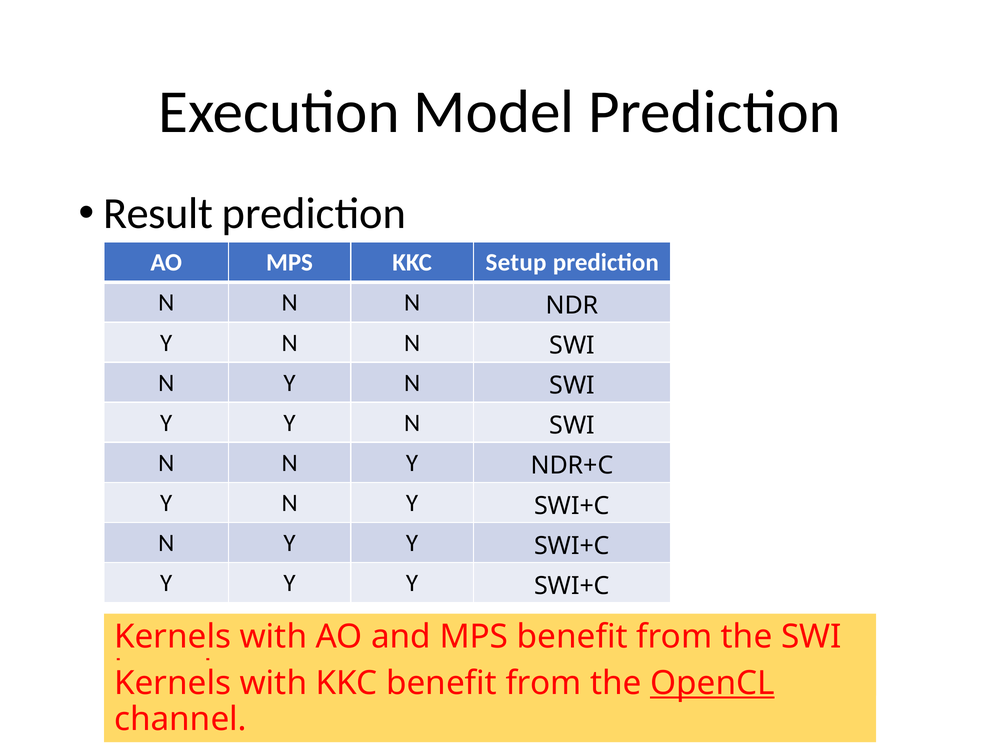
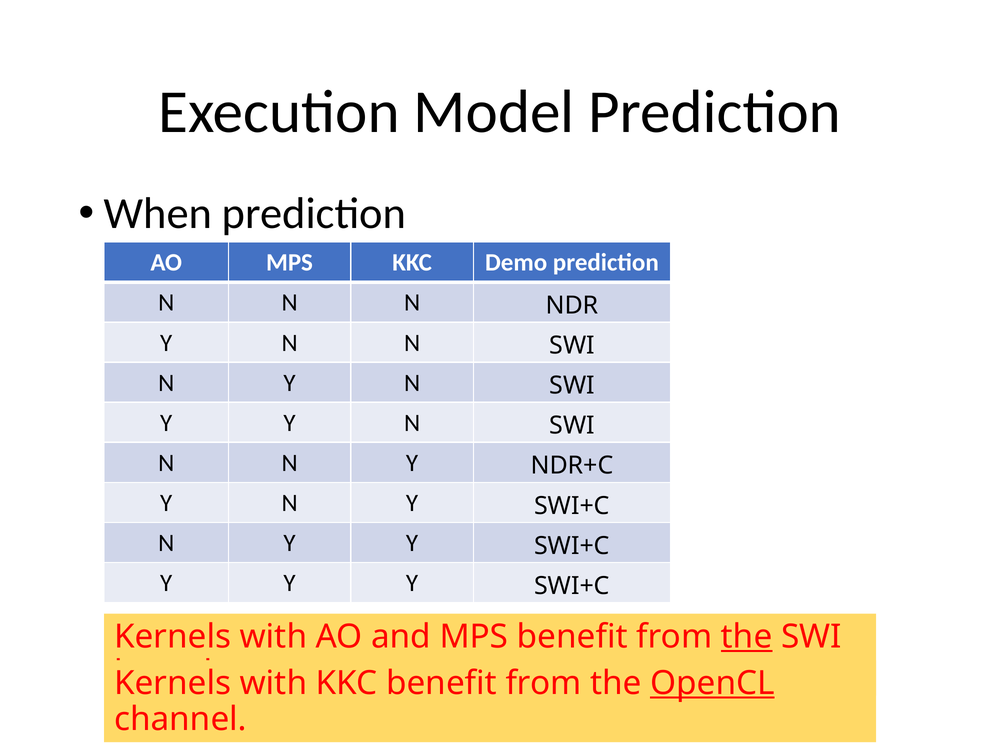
Result: Result -> When (158, 214)
Setup: Setup -> Demo (516, 263)
the underline: none -> present (747, 637)
